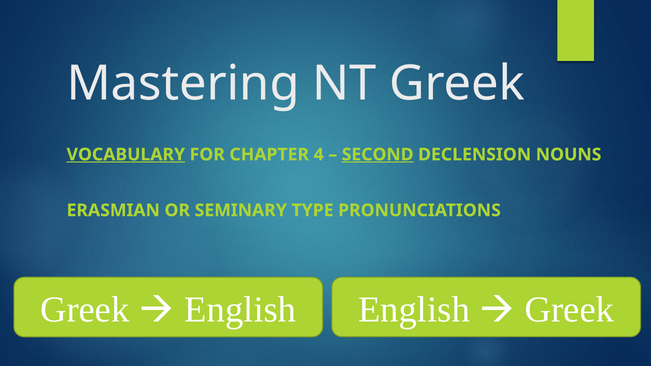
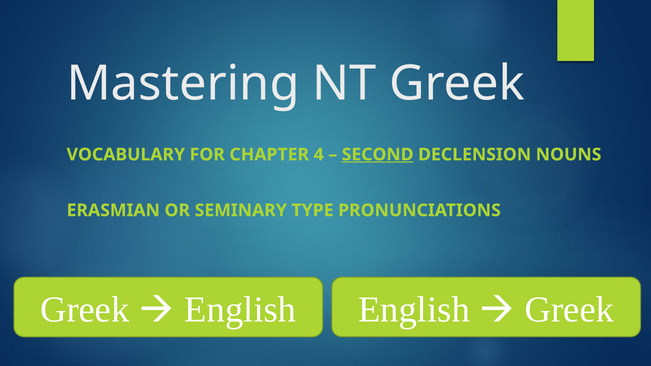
VOCABULARY underline: present -> none (126, 155)
